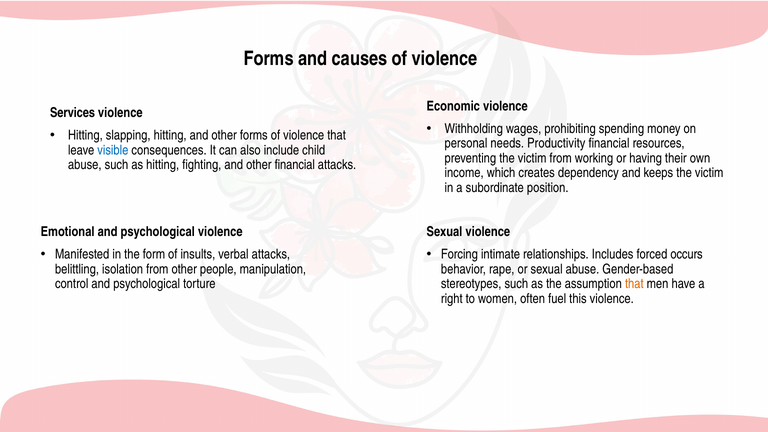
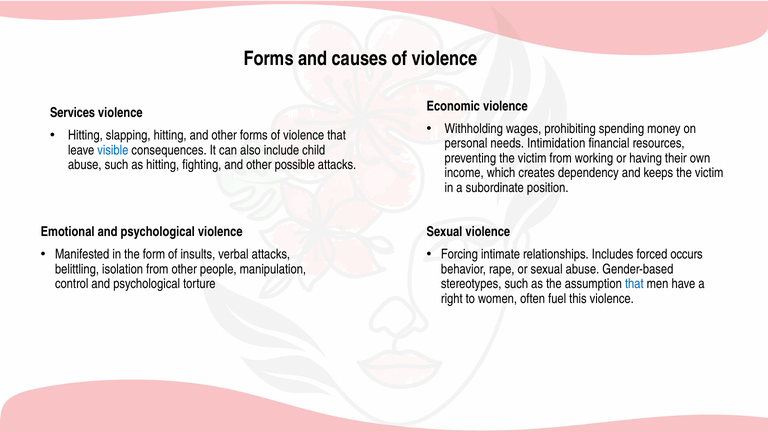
Productivity: Productivity -> Intimidation (556, 143)
other financial: financial -> possible (295, 165)
that colour: orange -> blue (634, 284)
